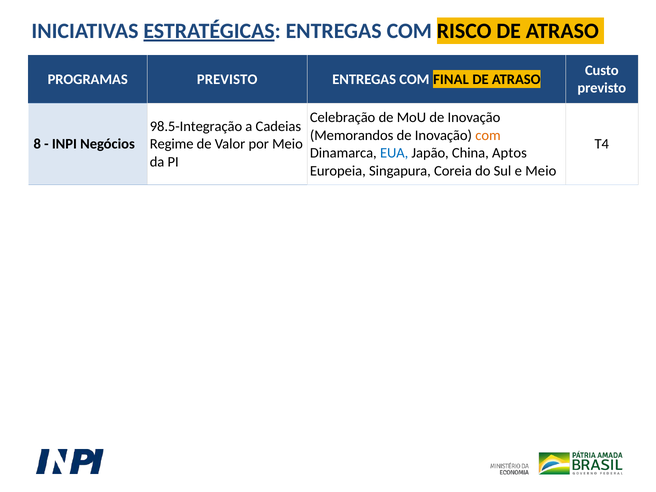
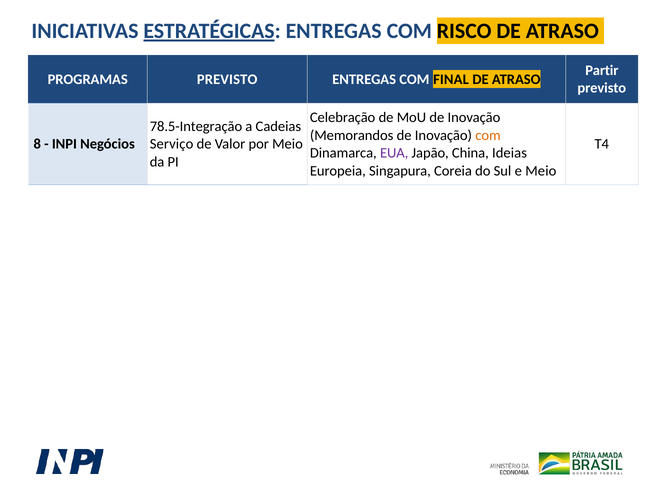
Custo: Custo -> Partir (602, 70)
98.5-Integração: 98.5-Integração -> 78.5-Integração (196, 126)
Regime: Regime -> Serviço (172, 144)
EUA colour: blue -> purple (394, 153)
Aptos: Aptos -> Ideias (510, 153)
